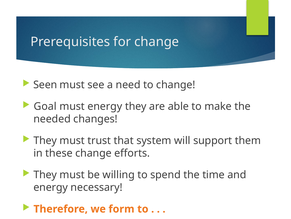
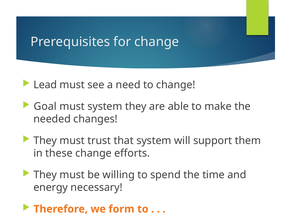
Seen: Seen -> Lead (45, 85)
must energy: energy -> system (105, 106)
